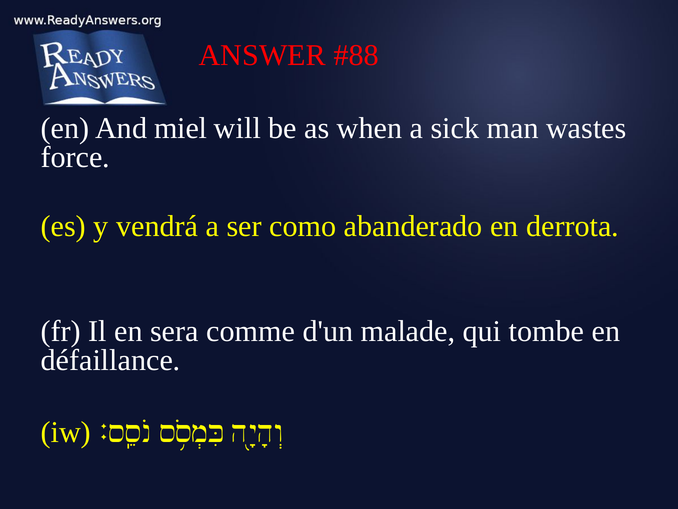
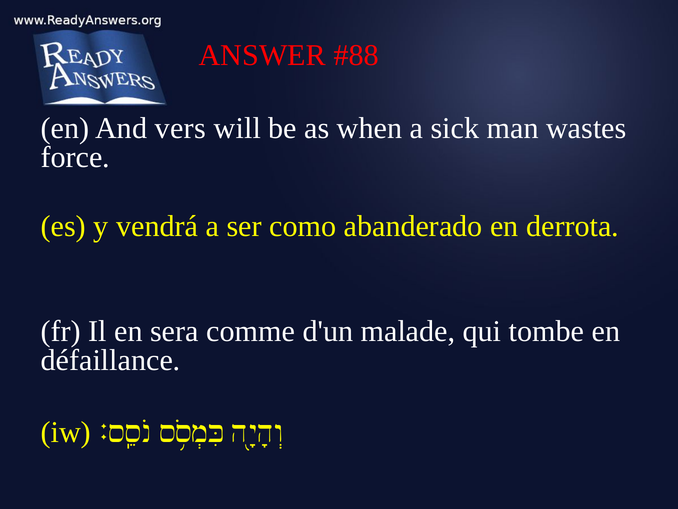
miel: miel -> vers (180, 128)
